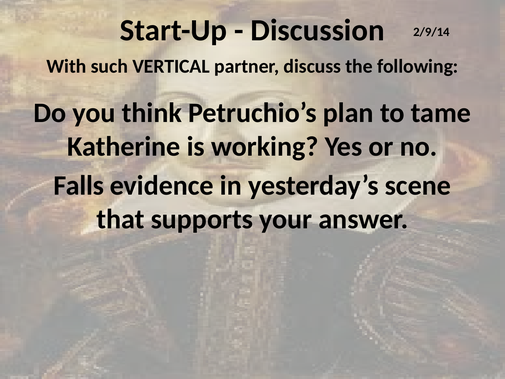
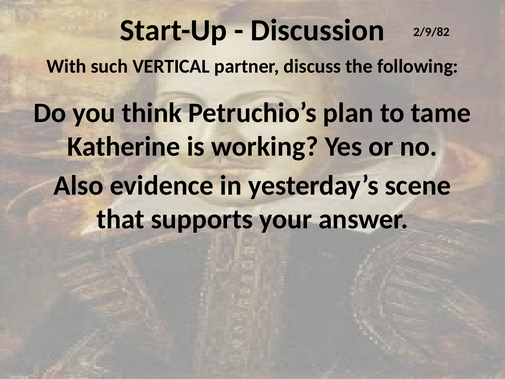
2/9/14: 2/9/14 -> 2/9/82 (431, 32)
Falls: Falls -> Also (79, 186)
